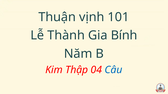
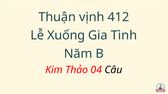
101: 101 -> 412 (118, 17)
Thành: Thành -> Xuống (66, 36)
Bính: Bính -> Tình (124, 36)
Thập: Thập -> Thảo (77, 70)
Câu colour: blue -> black (113, 70)
